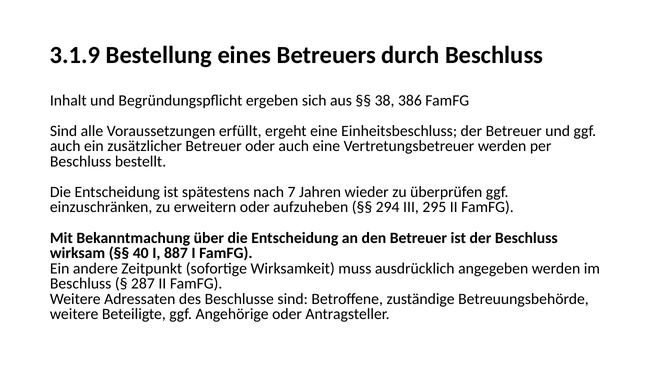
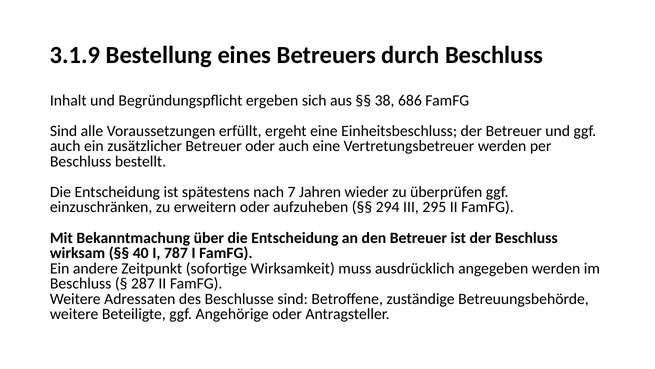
386: 386 -> 686 (410, 100)
887: 887 -> 787 (176, 253)
